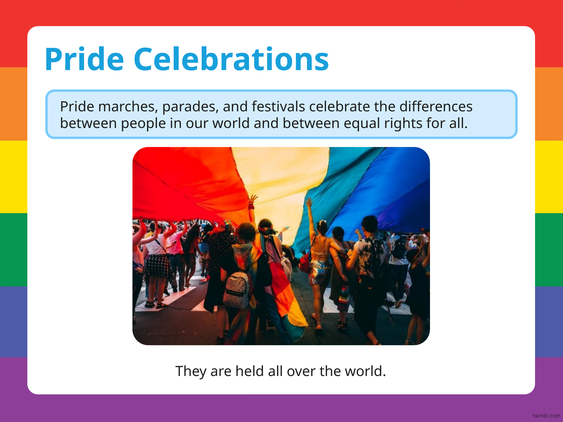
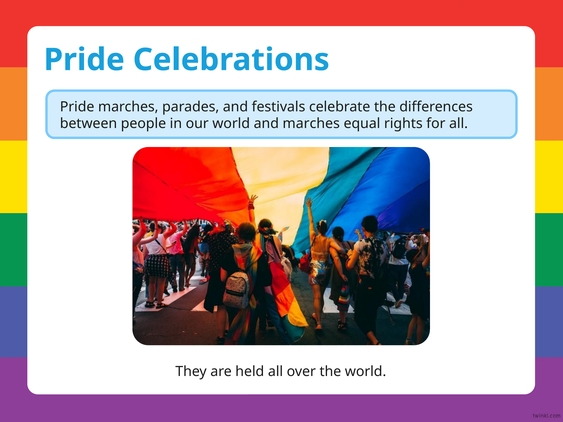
and between: between -> marches (311, 124)
